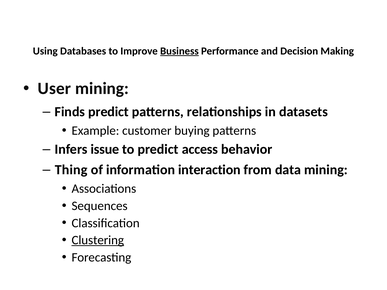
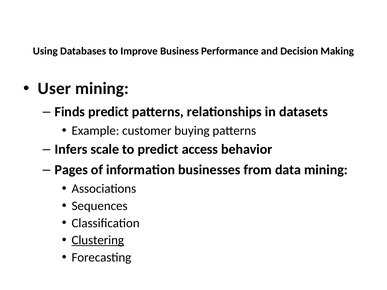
Business underline: present -> none (179, 51)
issue: issue -> scale (105, 150)
Thing: Thing -> Pages (71, 170)
interaction: interaction -> businesses (209, 170)
